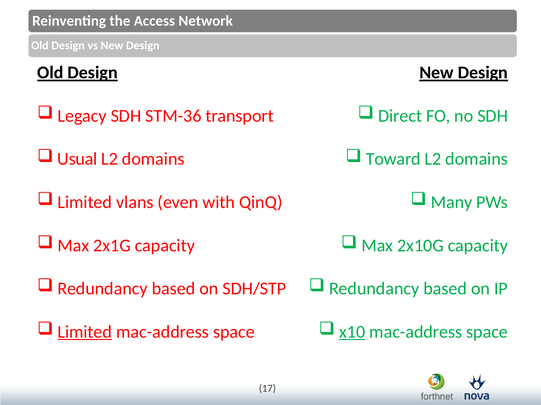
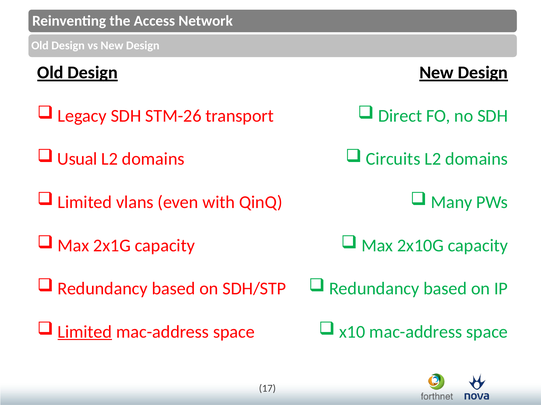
STM-36: STM-36 -> STM-26 (173, 116)
Toward: Toward -> Circuits (393, 159)
x10 underline: present -> none (352, 332)
